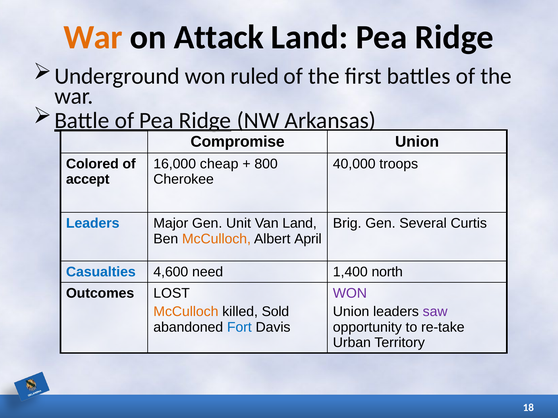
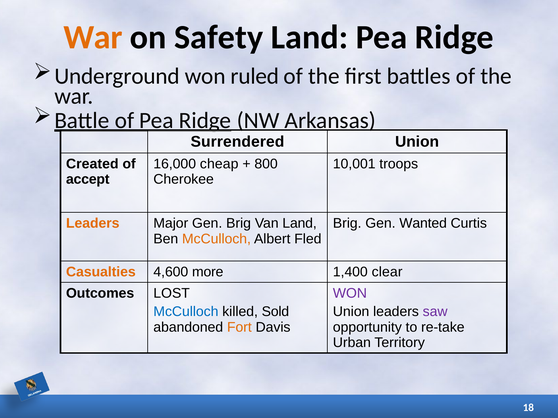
Attack: Attack -> Safety (219, 37)
Compromise: Compromise -> Surrendered (237, 142)
Colored: Colored -> Created (92, 164)
40,000: 40,000 -> 10,001 (354, 164)
Leaders colour: blue -> orange (93, 223)
Gen Unit: Unit -> Brig (239, 223)
Several: Several -> Wanted (423, 223)
April: April -> Fled (308, 239)
Casualties colour: blue -> orange (101, 272)
need: need -> more (208, 272)
north: north -> clear (387, 272)
McCulloch colour: orange -> blue (186, 312)
Fort colour: blue -> orange (239, 327)
